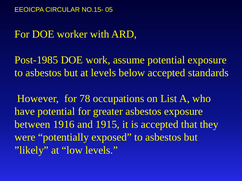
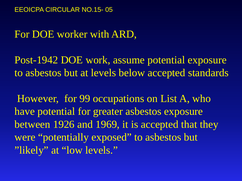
Post-1985: Post-1985 -> Post-1942 (36, 60)
78: 78 -> 99 (85, 99)
1916: 1916 -> 1926 (64, 125)
1915: 1915 -> 1969 (108, 125)
